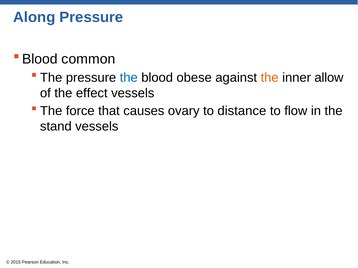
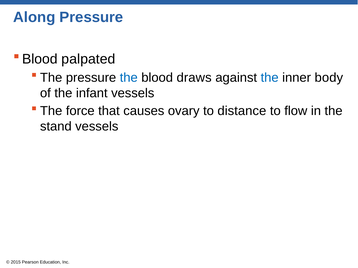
common: common -> palpated (88, 59)
obese: obese -> draws (194, 78)
the colour: orange -> blue (270, 78)
allow: allow -> body (329, 78)
effect: effect -> infant (92, 93)
